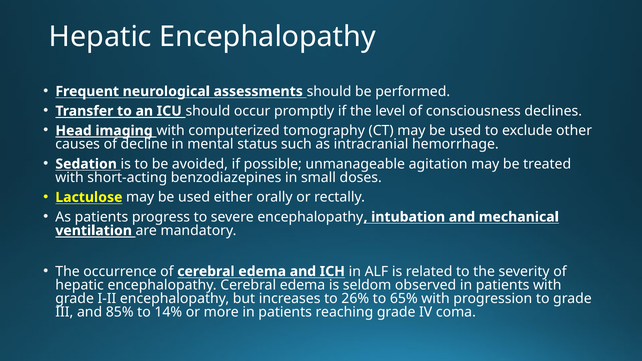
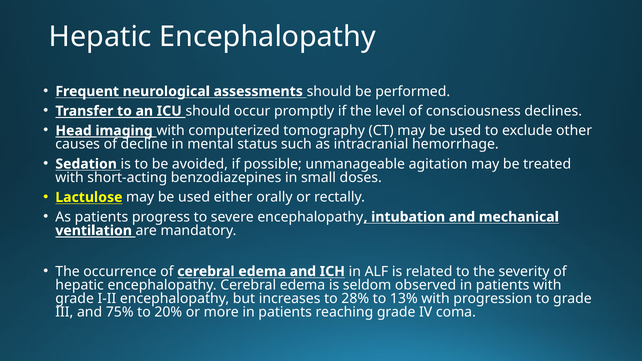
26%: 26% -> 28% (355, 299)
65%: 65% -> 13% (404, 299)
85%: 85% -> 75% (120, 312)
14%: 14% -> 20% (168, 312)
